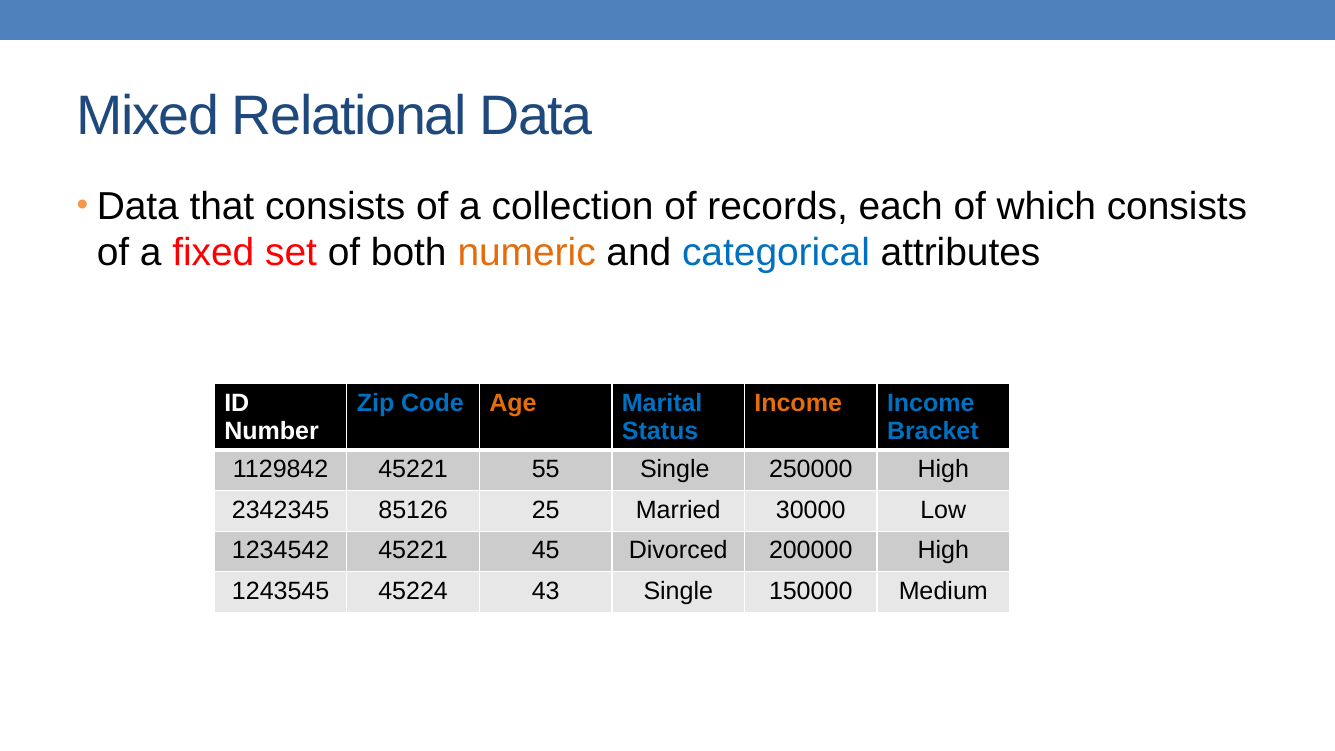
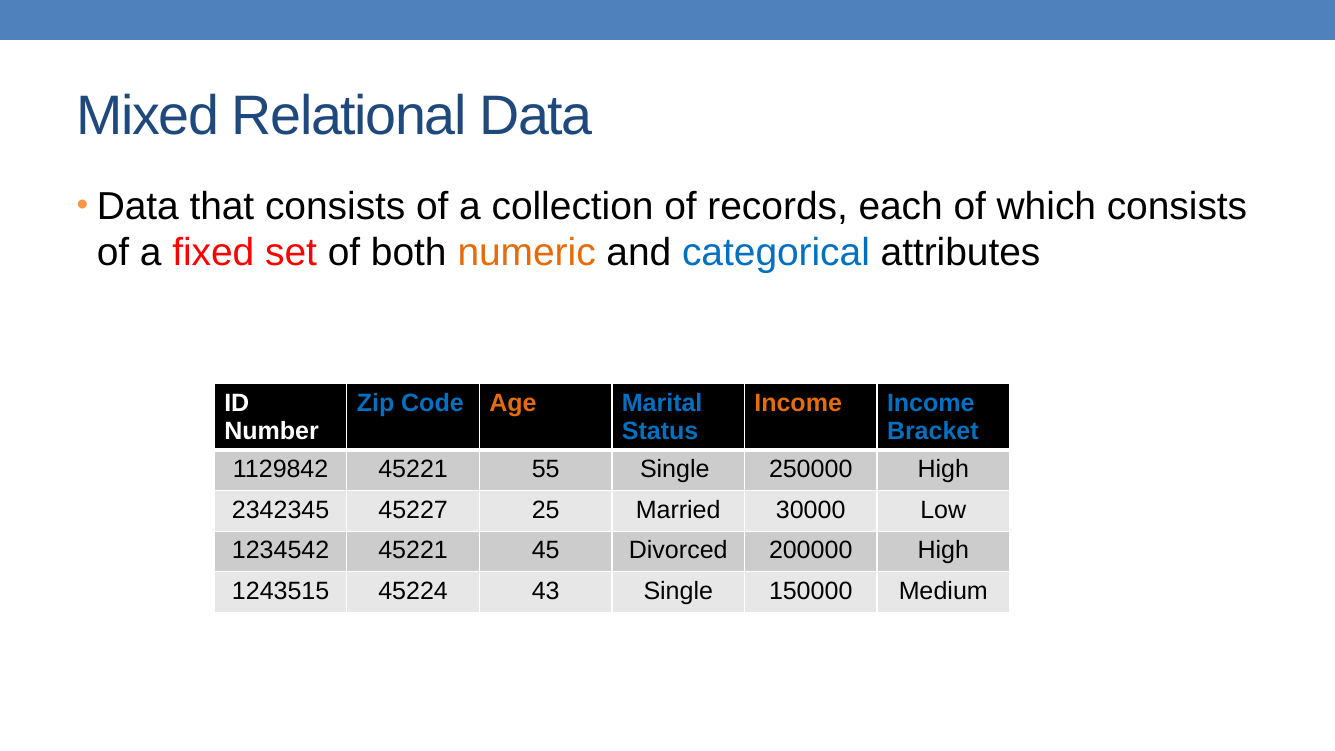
85126: 85126 -> 45227 (413, 510)
1243545: 1243545 -> 1243515 (281, 591)
